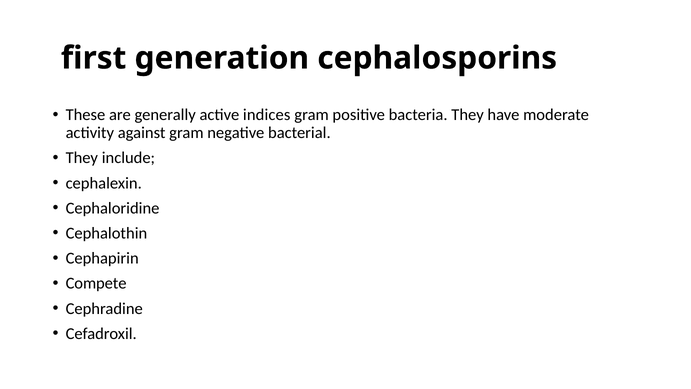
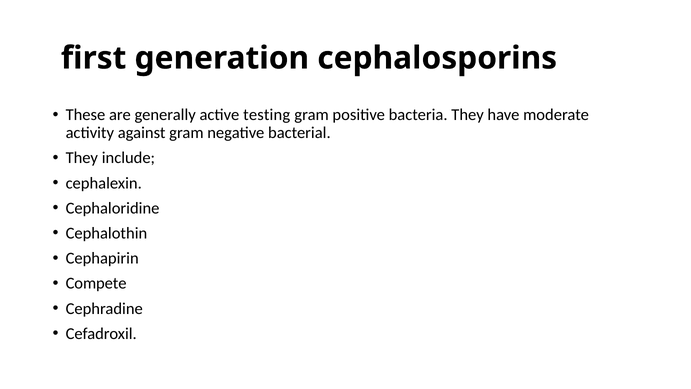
indices: indices -> testing (267, 115)
